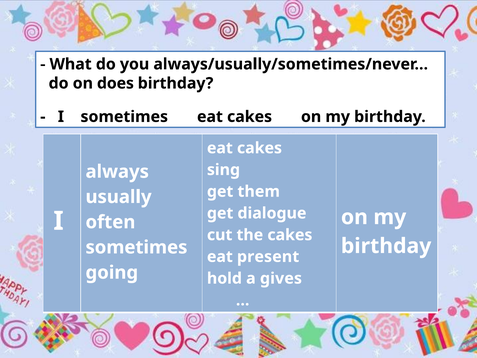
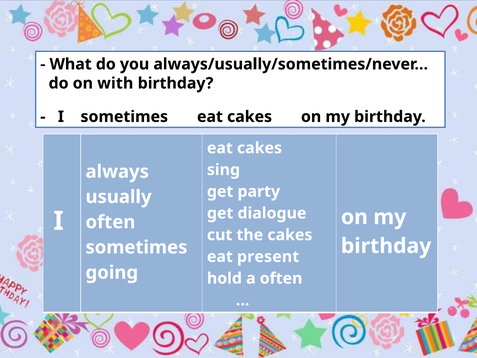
does: does -> with (115, 83)
them: them -> party (259, 191)
a gives: gives -> often (281, 278)
